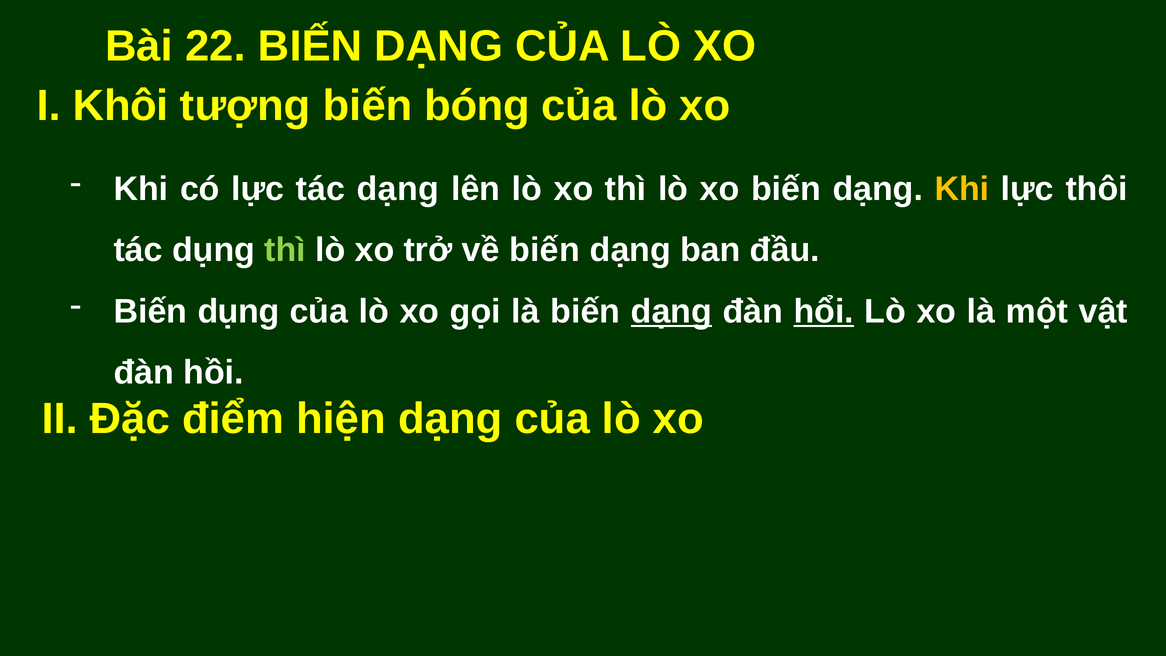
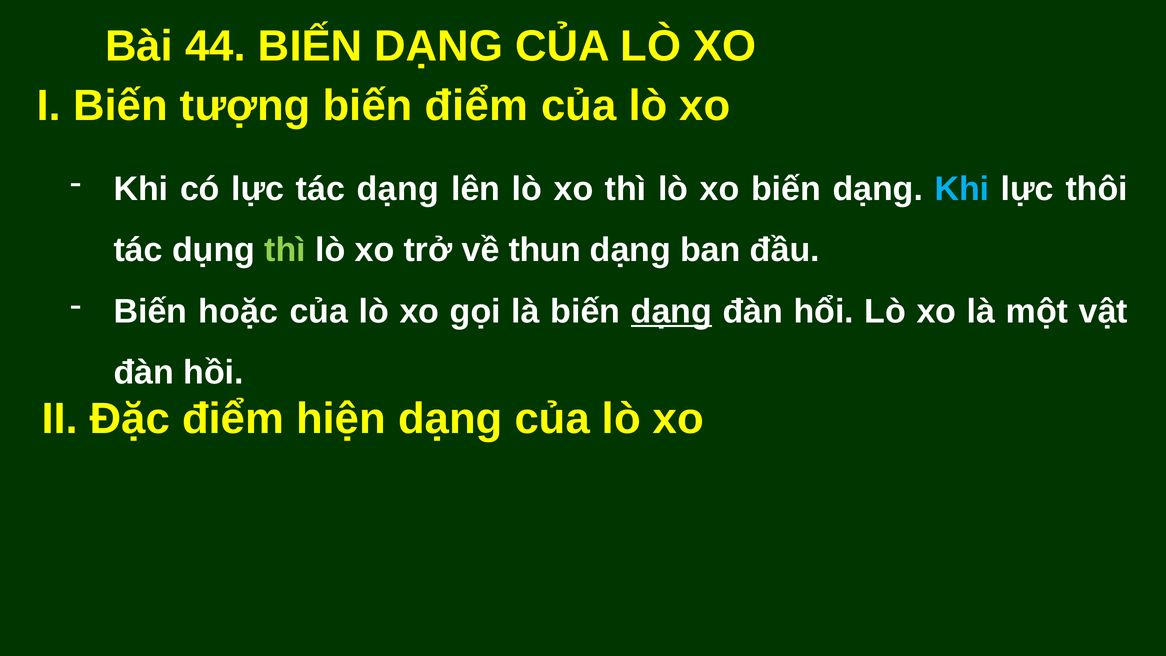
22: 22 -> 44 (215, 46)
I Khôi: Khôi -> Biến (121, 106)
biến bóng: bóng -> điểm (477, 106)
Khi colour: yellow -> light blue (962, 189)
về biến: biến -> thun (545, 250)
Biến dụng: dụng -> hoặc (238, 311)
hổi underline: present -> none (824, 311)
